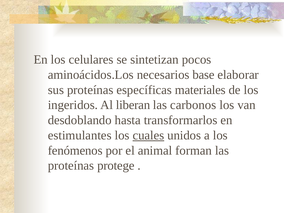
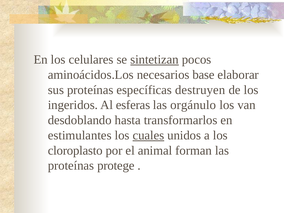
sintetizan underline: none -> present (155, 60)
materiales: materiales -> destruyen (200, 90)
liberan: liberan -> esferas (133, 105)
carbonos: carbonos -> orgánulo (193, 105)
fenómenos: fenómenos -> cloroplasto (75, 150)
